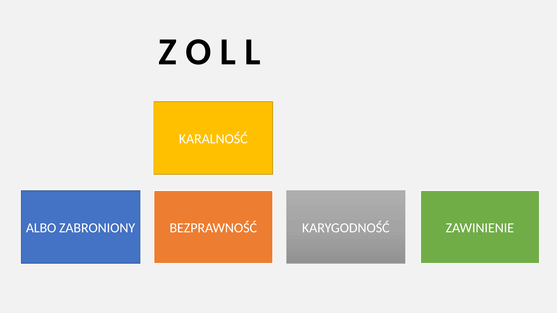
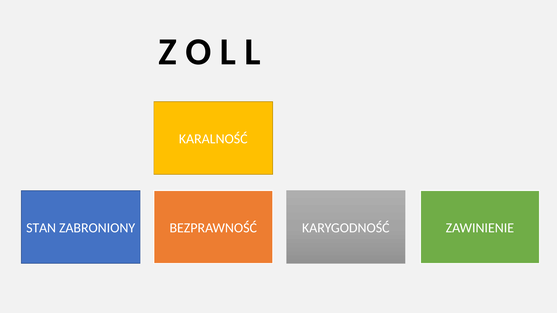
ALBO: ALBO -> STAN (41, 228)
